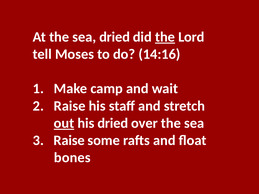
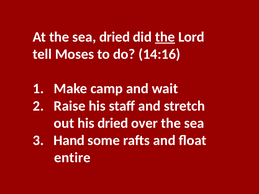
out underline: present -> none (64, 123)
Raise: Raise -> Hand (69, 141)
bones: bones -> entire (72, 158)
